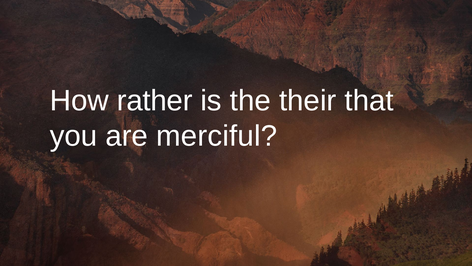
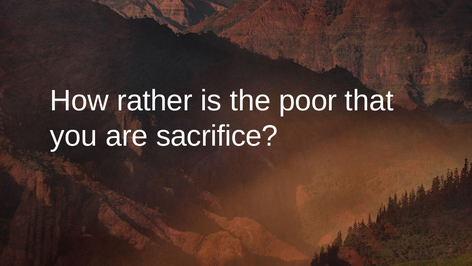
their: their -> poor (308, 100)
merciful: merciful -> sacrifice (217, 136)
